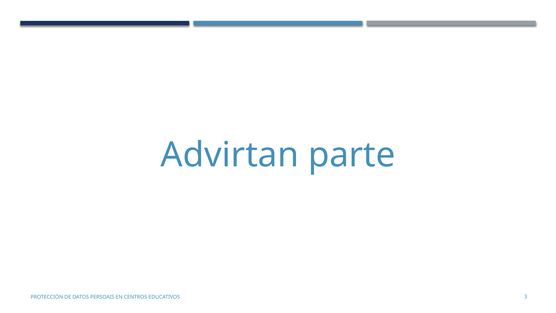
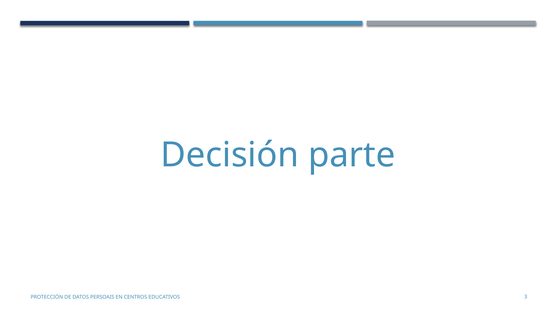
Advirtan: Advirtan -> Decisión (230, 155)
